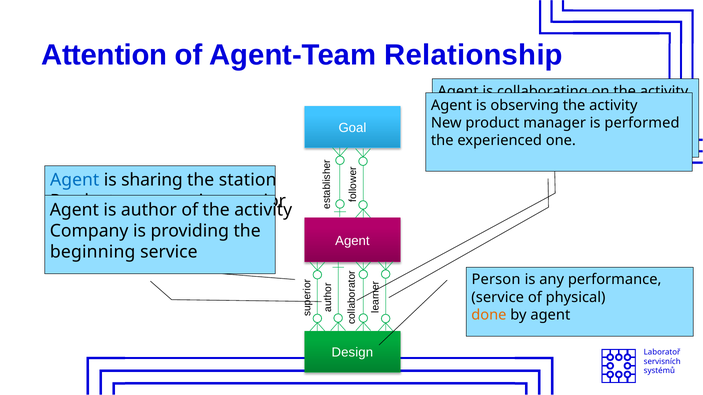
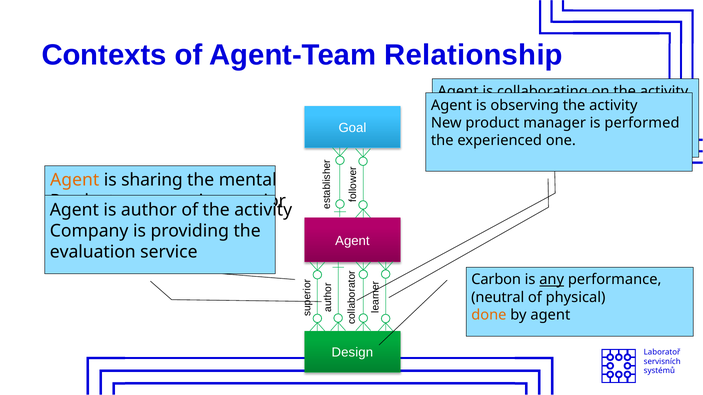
Attention: Attention -> Contexts (104, 55)
Agent colour: blue -> orange (75, 180)
the station: station -> mental (248, 180)
beginning: beginning -> evaluation (93, 252)
Person: Person -> Carbon (496, 280)
any underline: none -> present (552, 280)
service: service -> neutral (498, 297)
